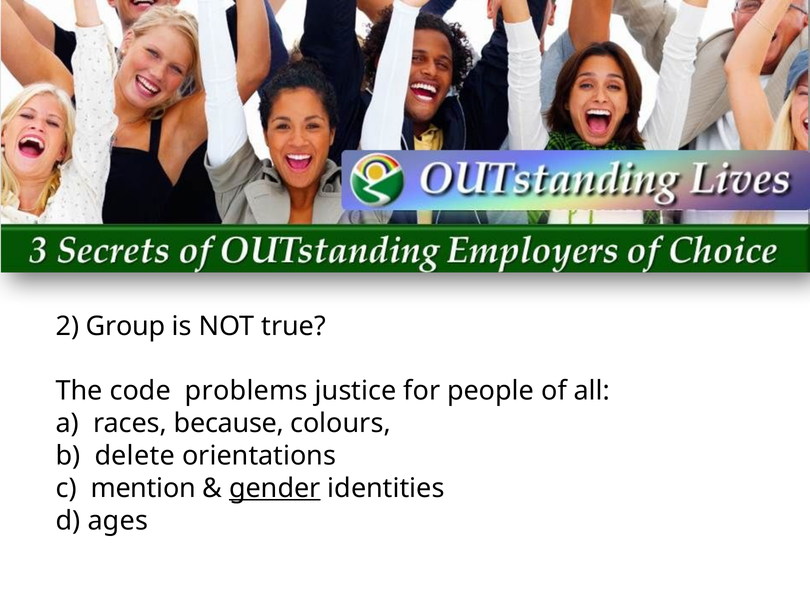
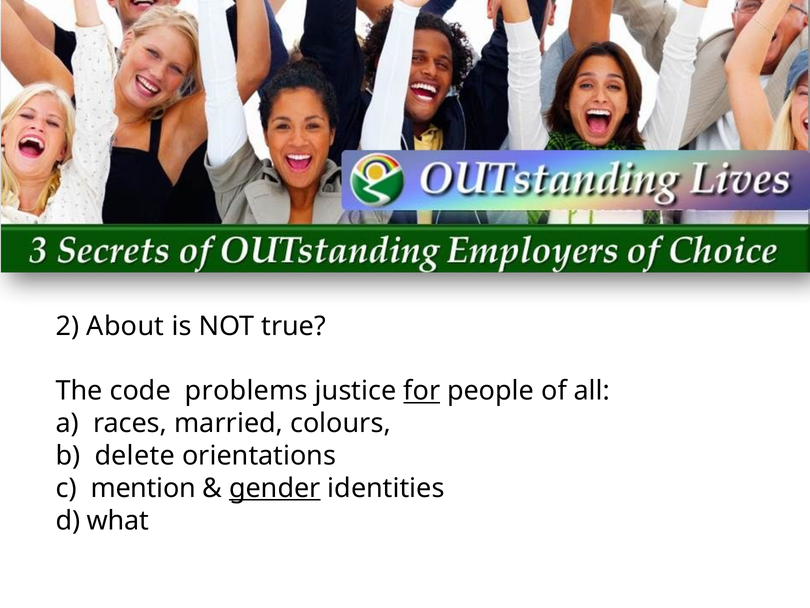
Group: Group -> About (125, 326)
for underline: none -> present (422, 391)
because: because -> married (229, 423)
ages: ages -> what (118, 520)
